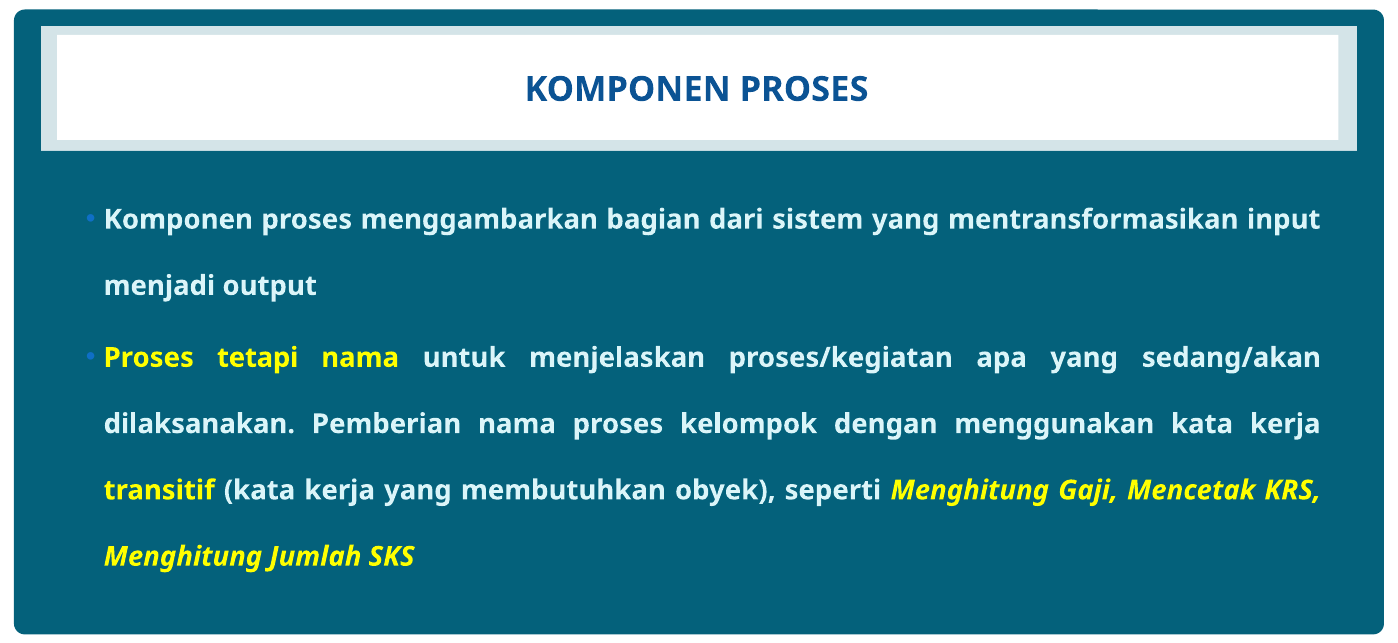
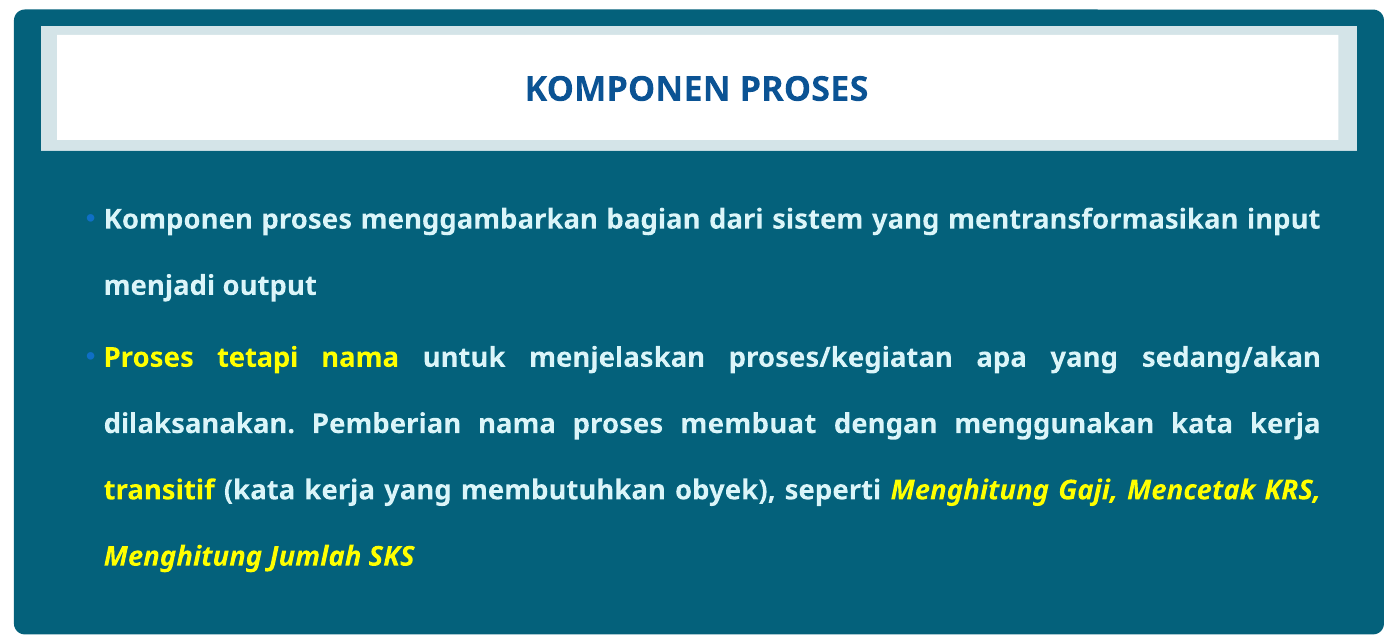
kelompok: kelompok -> membuat (748, 424)
